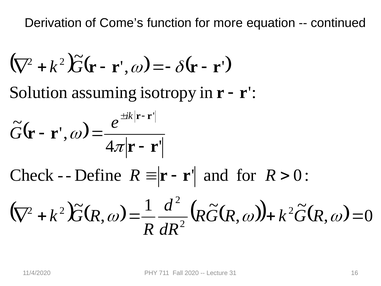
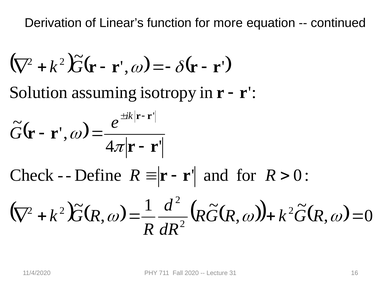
Come’s: Come’s -> Linear’s (121, 23)
